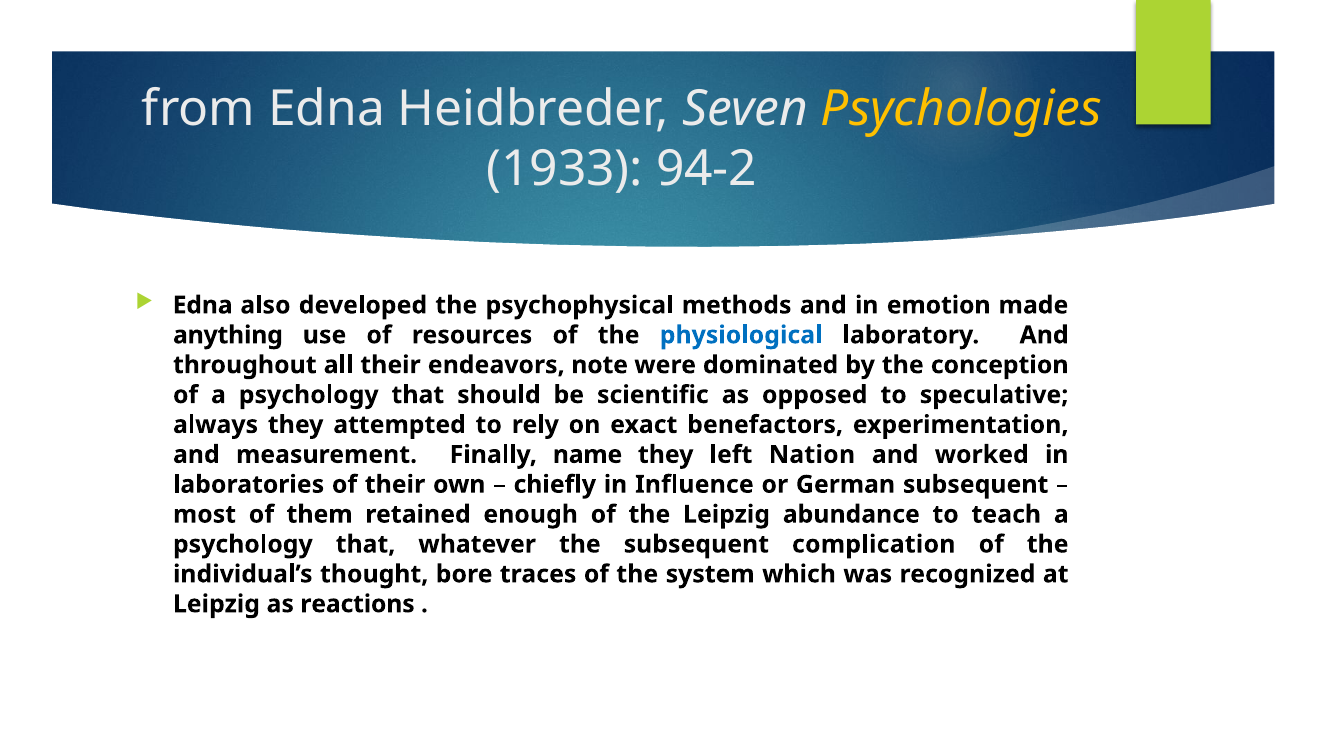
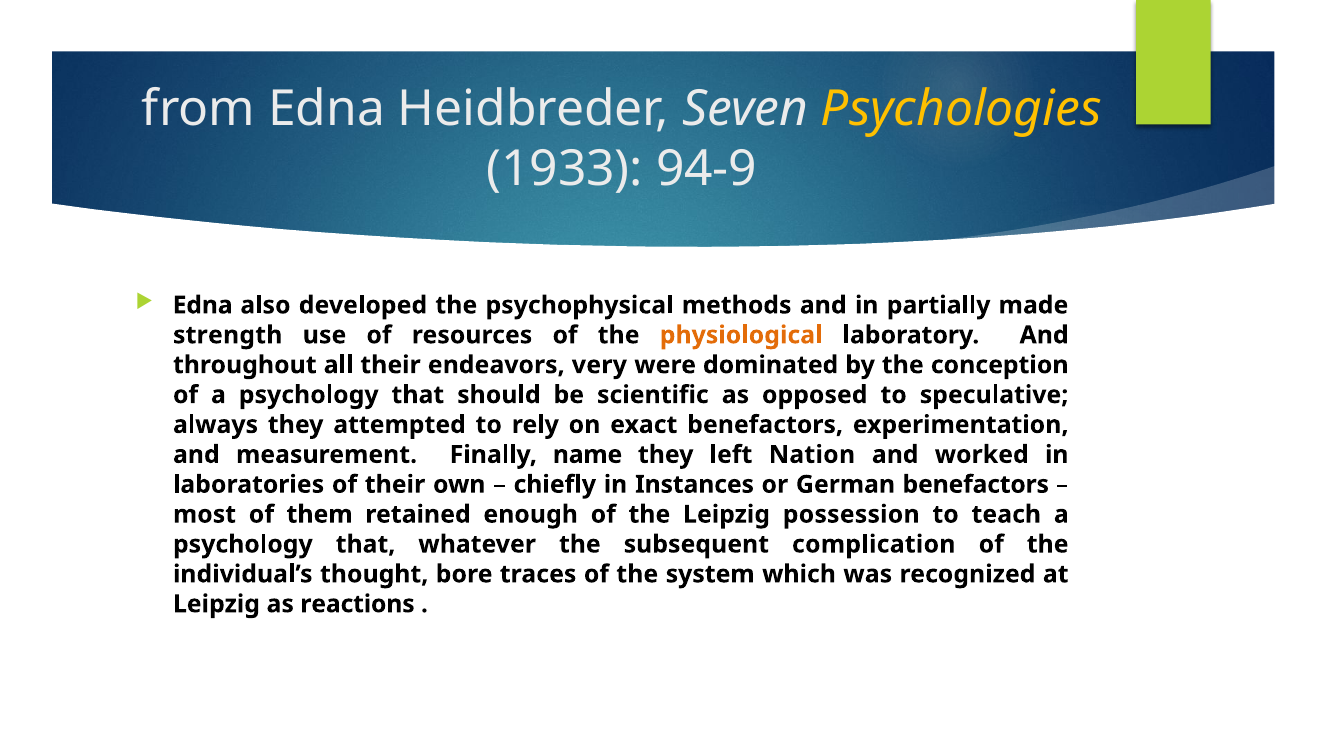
94-2: 94-2 -> 94-9 (707, 169)
emotion: emotion -> partially (939, 305)
anything: anything -> strength (228, 335)
physiological colour: blue -> orange (741, 335)
note: note -> very (599, 365)
Influence: Influence -> Instances (695, 484)
German subsequent: subsequent -> benefactors (976, 484)
abundance: abundance -> possession (851, 514)
